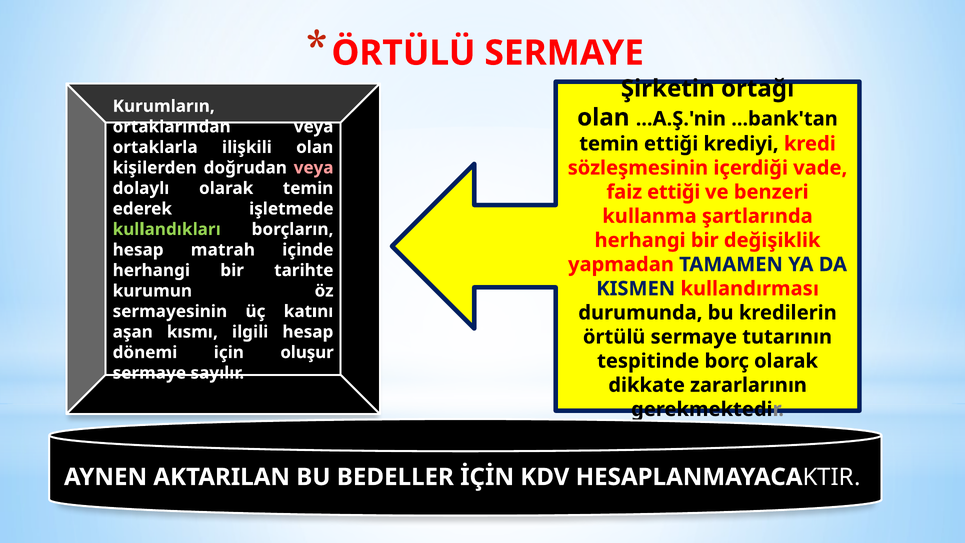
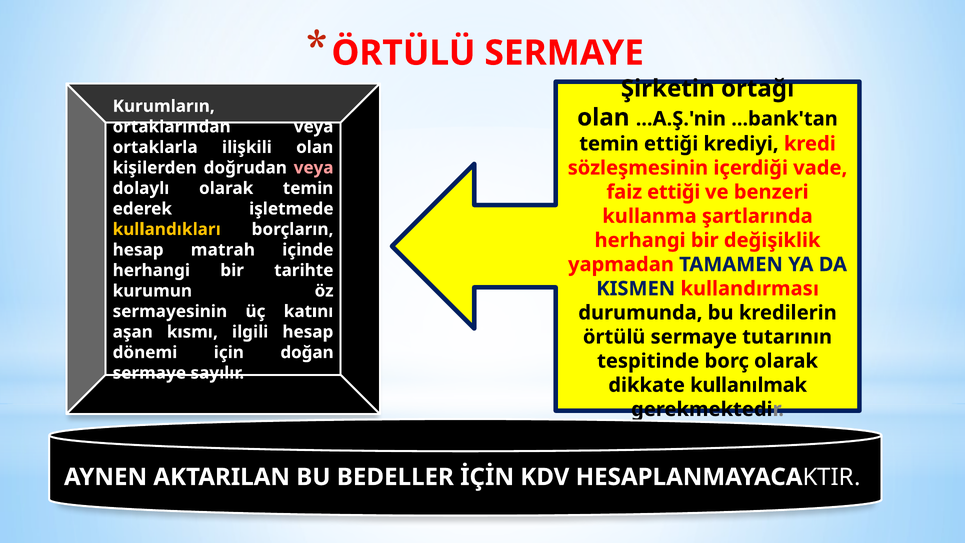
kullandıkları colour: light green -> yellow (167, 229)
oluşur: oluşur -> doğan (307, 352)
zararlarının: zararlarının -> kullanılmak (749, 385)
